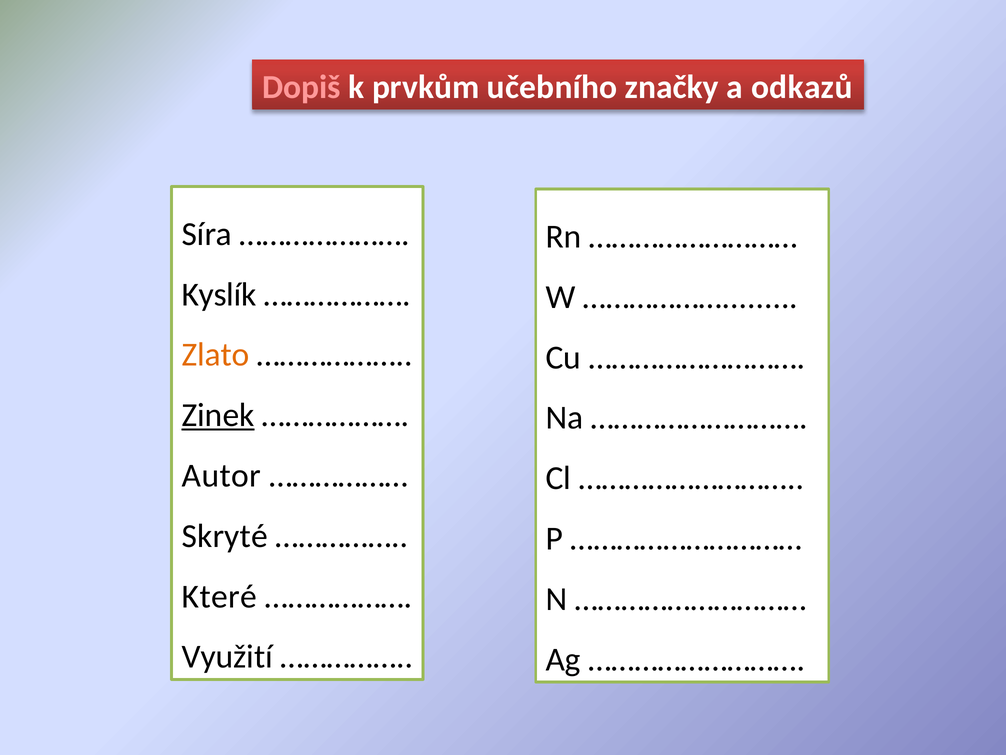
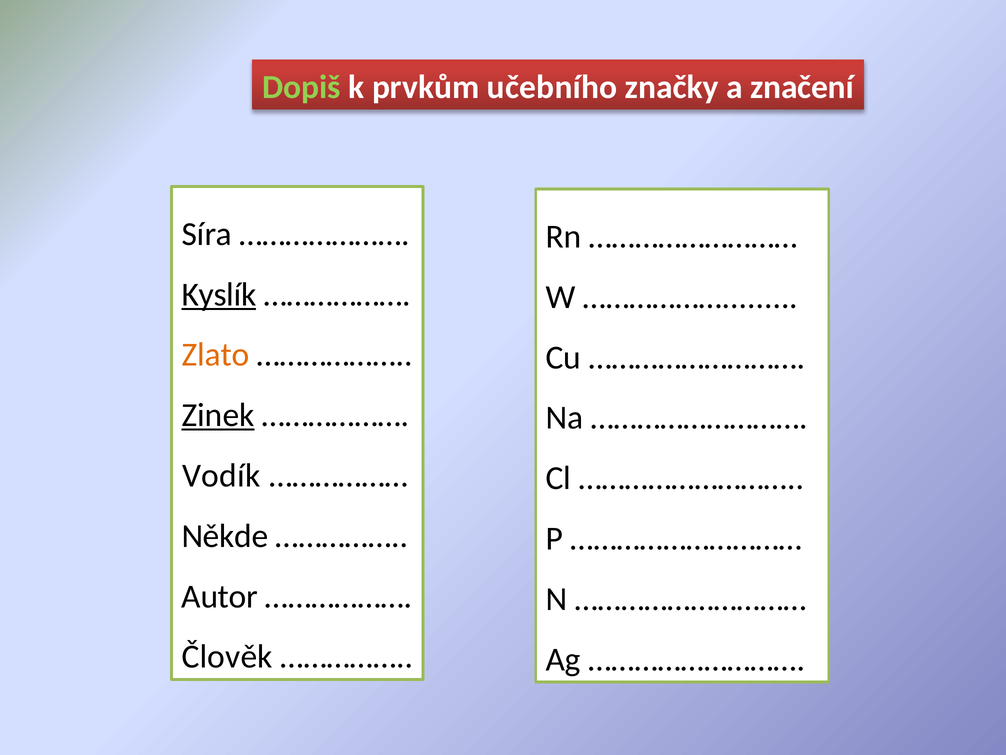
Dopiš colour: pink -> light green (301, 87)
odkazů: odkazů -> značení (802, 87)
Kyslík underline: none -> present (219, 294)
Autor: Autor -> Vodík (221, 475)
Skryté: Skryté -> Někde (225, 536)
Které: Které -> Autor (220, 596)
Využití: Využití -> Člověk (227, 656)
